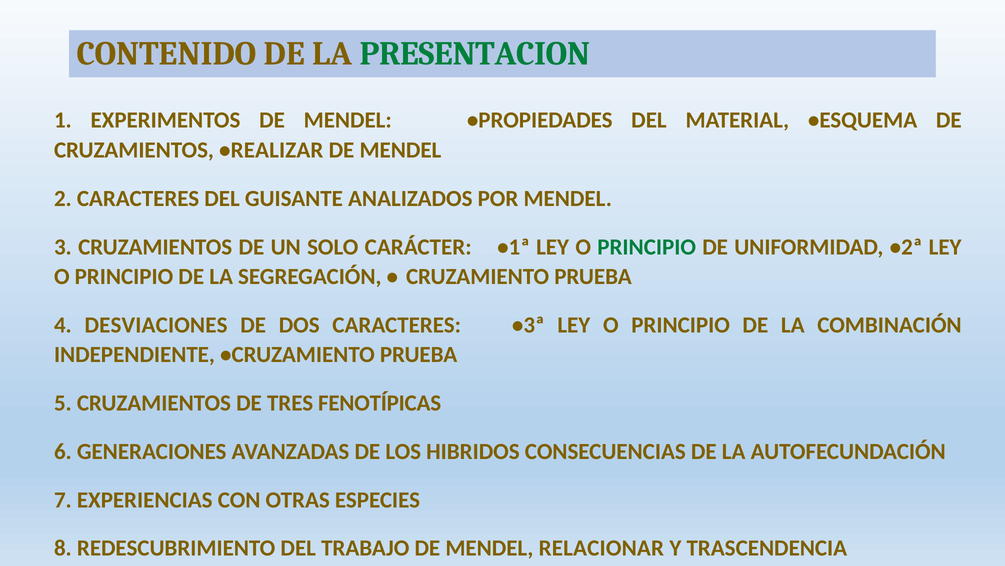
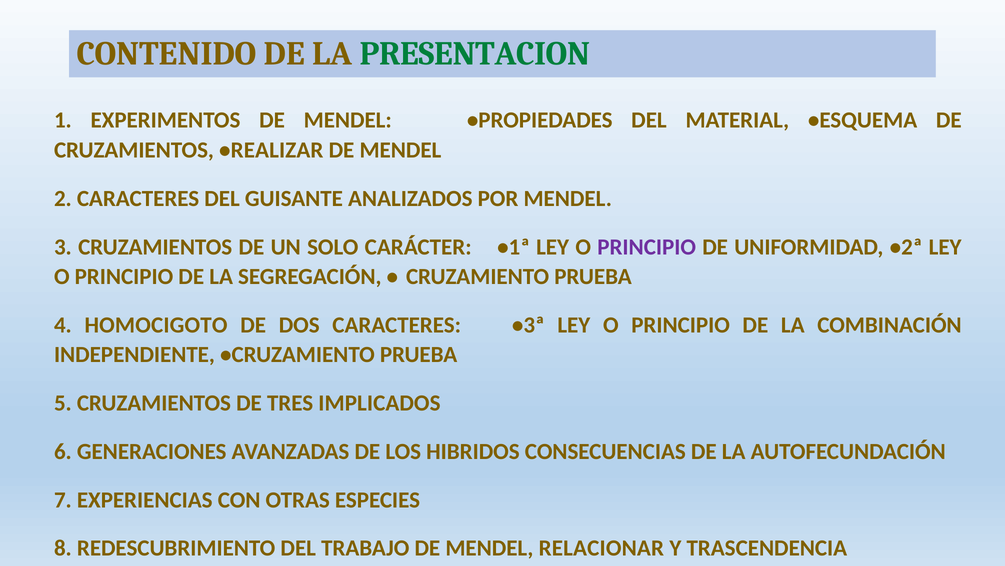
PRINCIPIO colour: green -> purple (647, 247)
DESVIACIONES: DESVIACIONES -> HOMOCIGOTO (156, 325)
FENOTÍPICAS: FENOTÍPICAS -> IMPLICADOS (379, 403)
